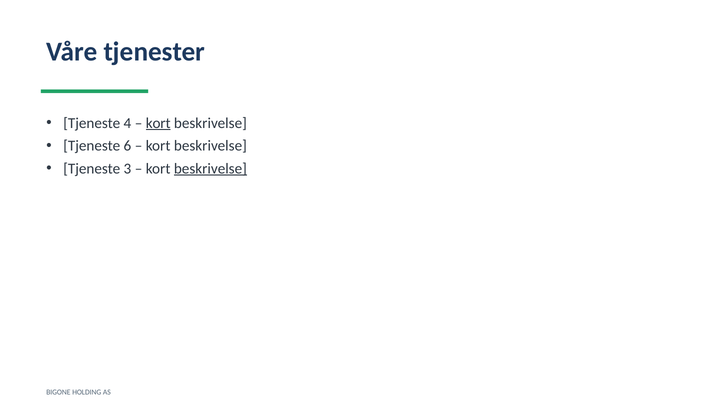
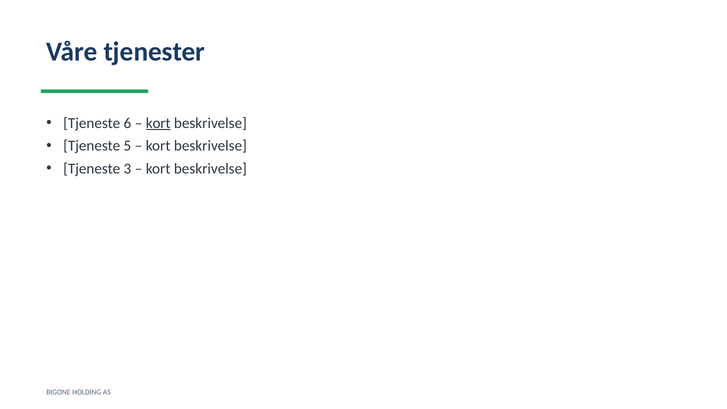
4: 4 -> 6 (127, 123)
6: 6 -> 5 (127, 146)
beskrivelse underline: present -> none (210, 169)
